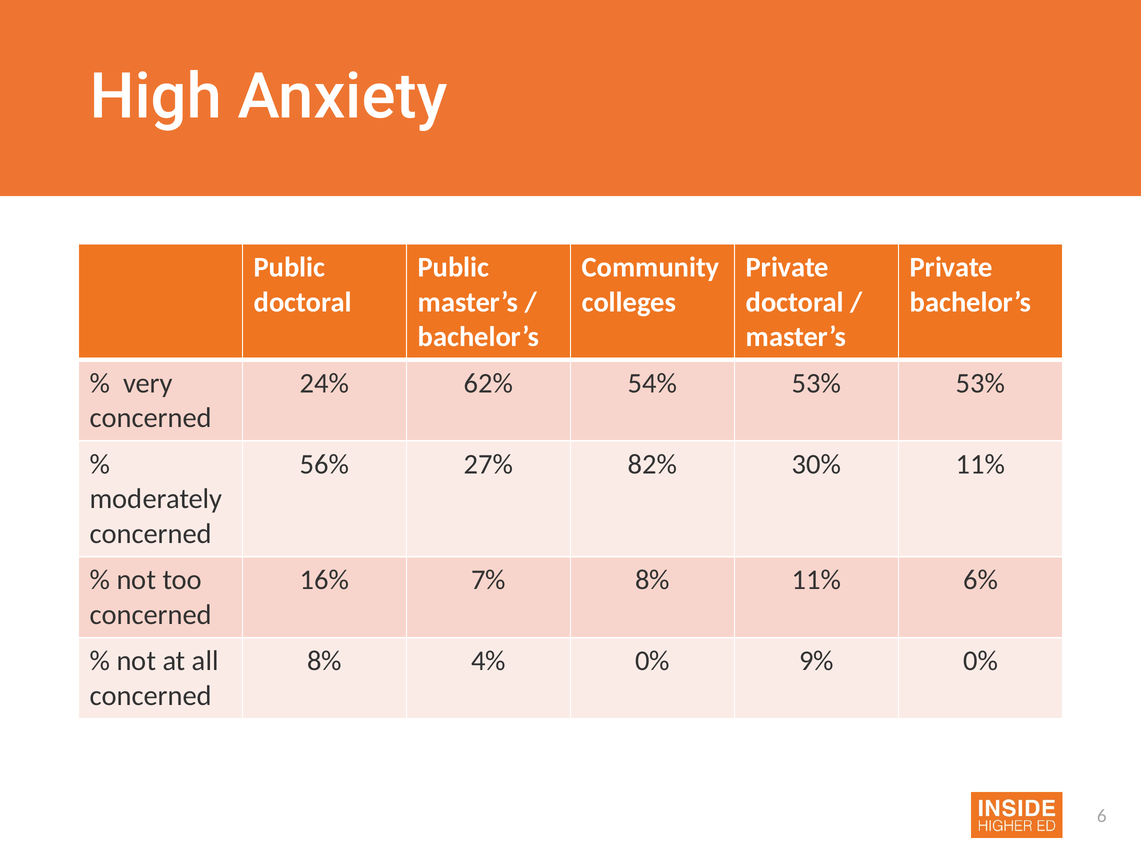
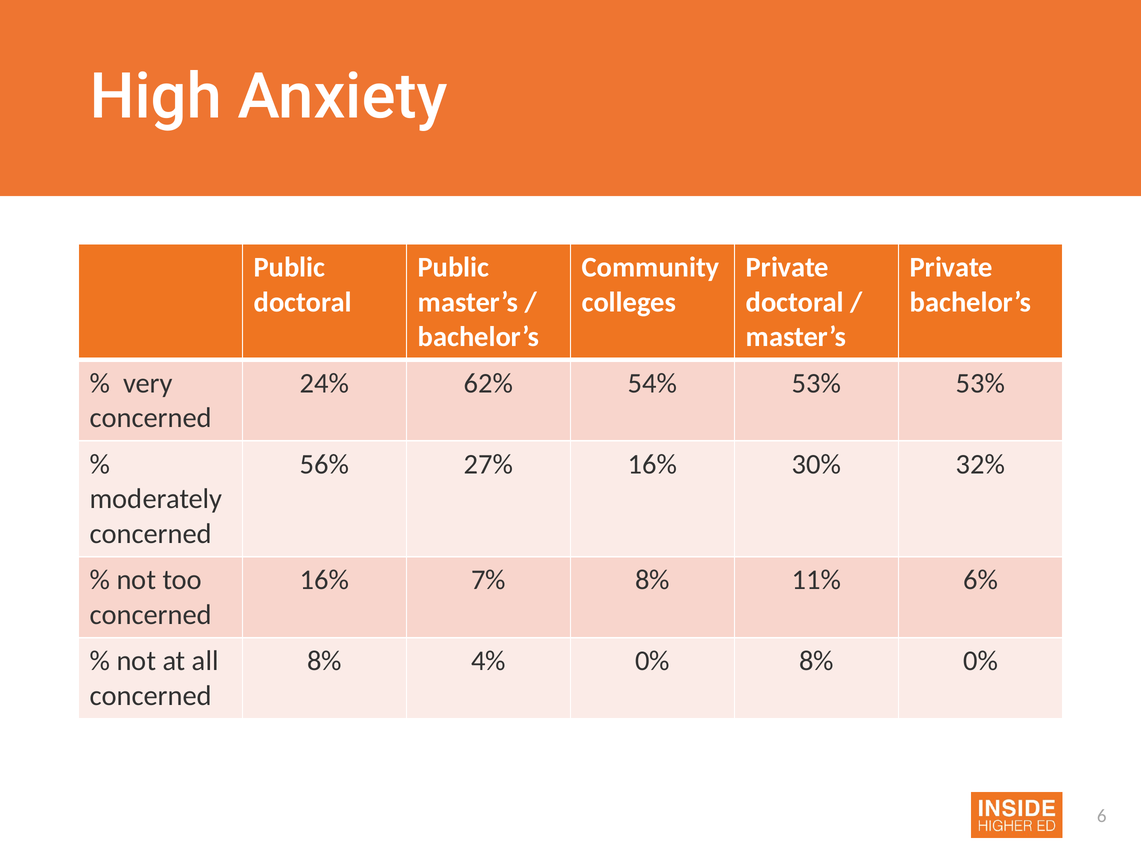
27% 82%: 82% -> 16% (652, 465)
30% 11%: 11% -> 32% (980, 465)
0% 9%: 9% -> 8% (816, 662)
